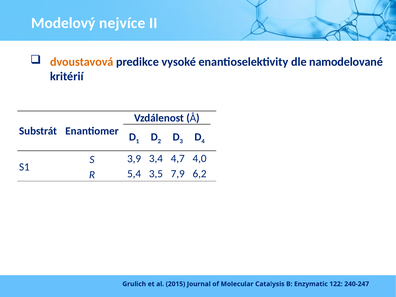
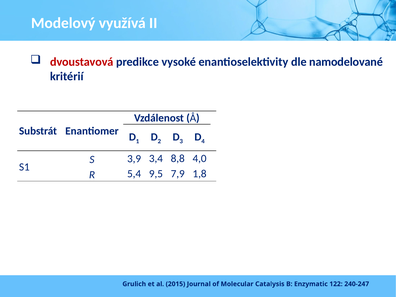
nejvíce: nejvíce -> využívá (122, 23)
dvoustavová colour: orange -> red (82, 62)
4,7: 4,7 -> 8,8 (178, 158)
3,5: 3,5 -> 9,5 (156, 174)
6,2: 6,2 -> 1,8 (200, 174)
